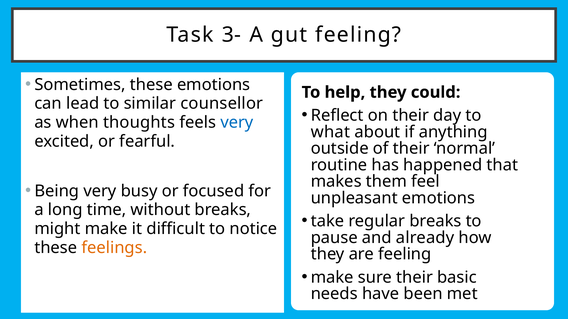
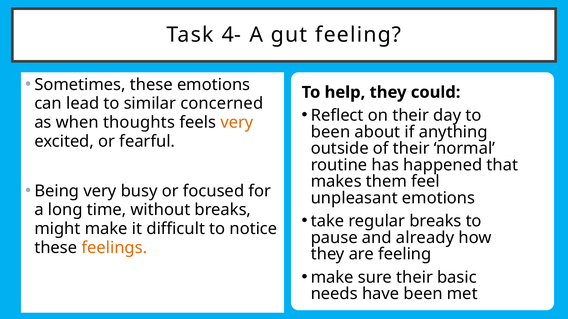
3-: 3- -> 4- (231, 35)
counsellor: counsellor -> concerned (222, 104)
very colour: blue -> orange (237, 123)
what: what -> been (331, 132)
